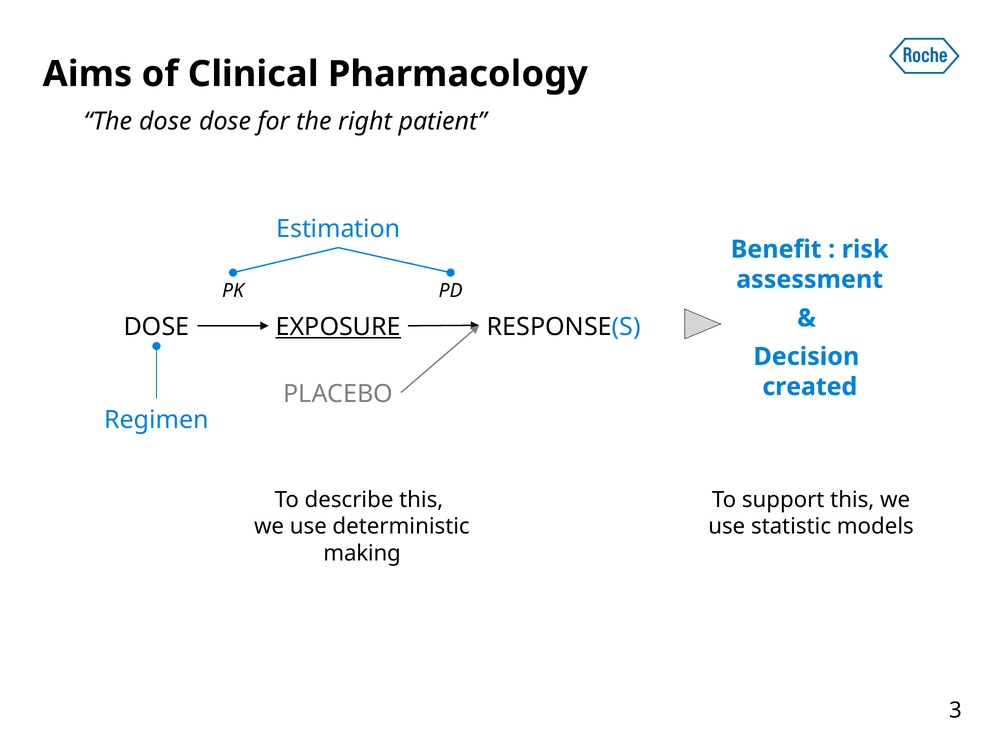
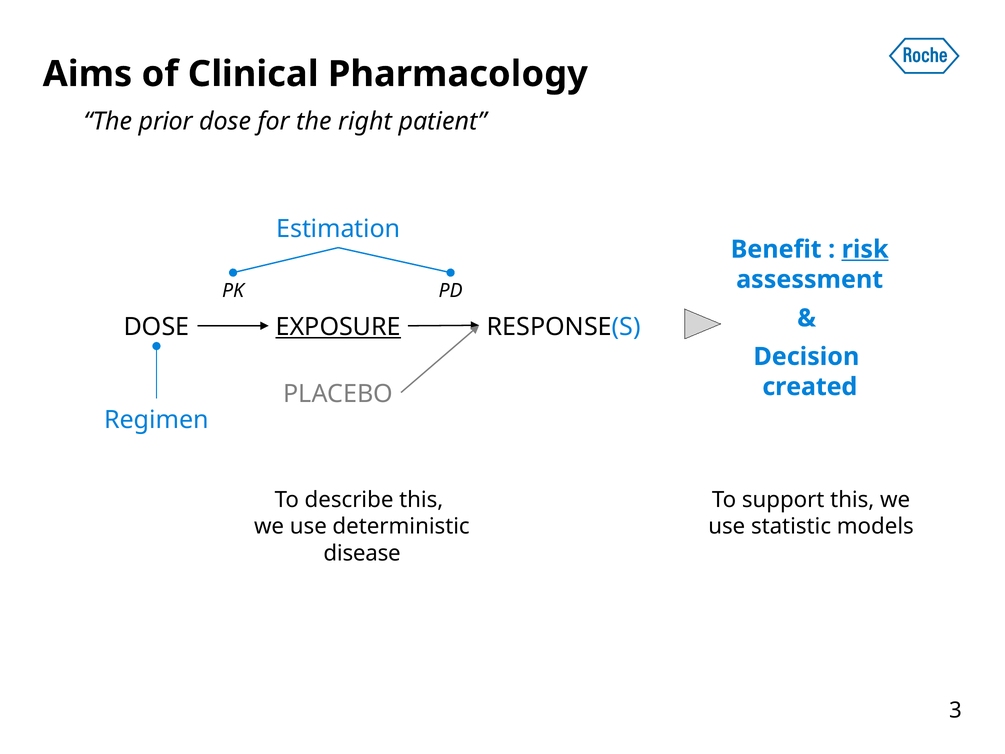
The dose: dose -> prior (166, 122)
risk underline: none -> present (865, 249)
making: making -> disease (362, 553)
